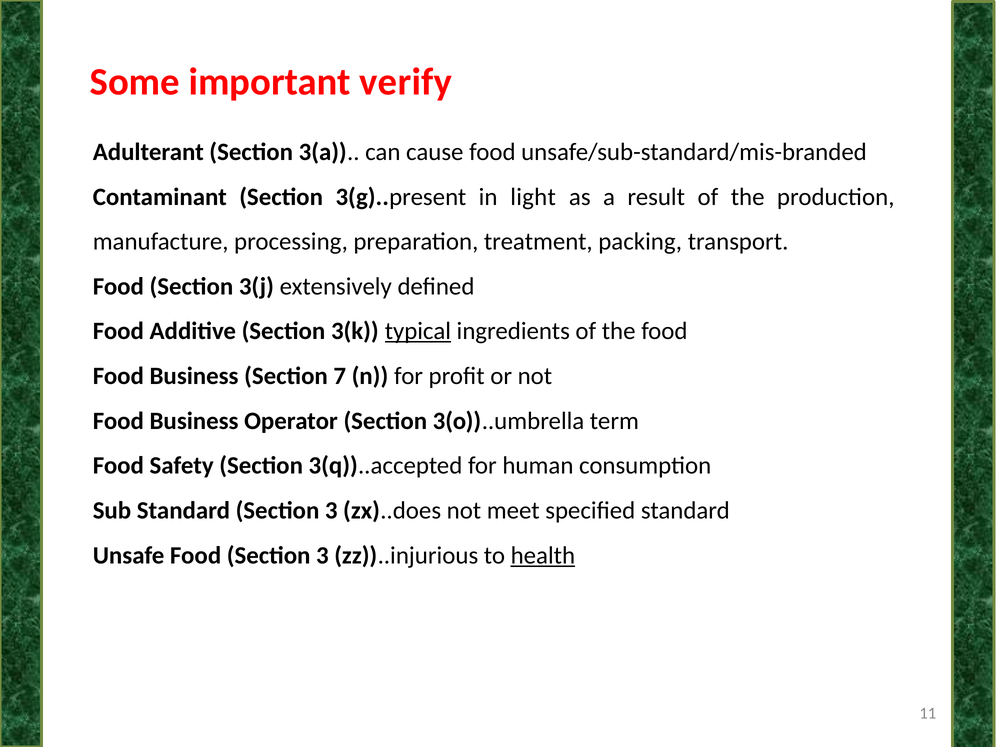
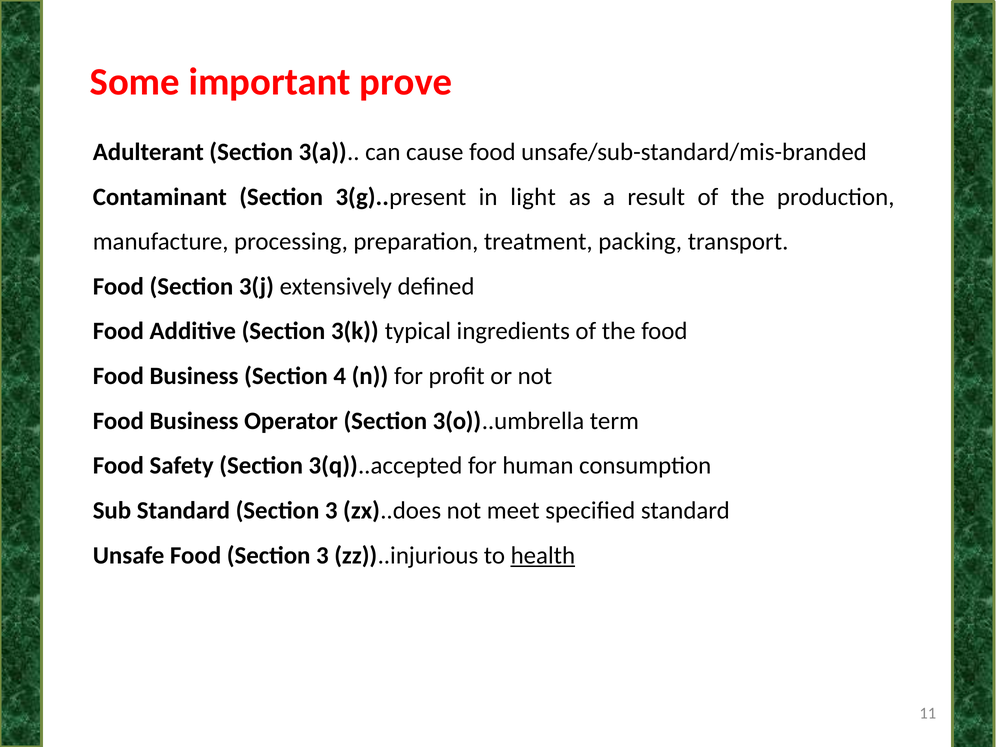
verify: verify -> prove (406, 82)
typical underline: present -> none (418, 331)
7: 7 -> 4 (340, 376)
